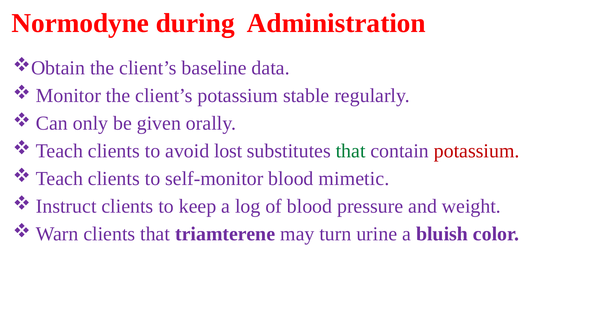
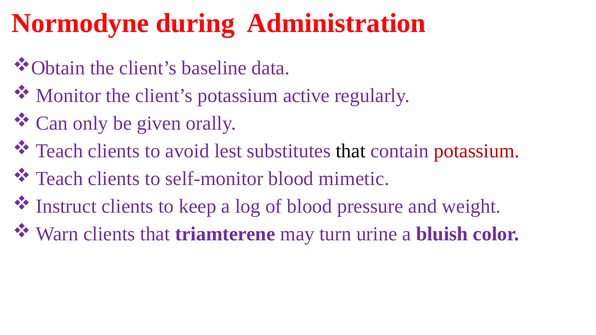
stable: stable -> active (306, 96)
lost: lost -> lest (228, 151)
that colour: green -> black (351, 151)
